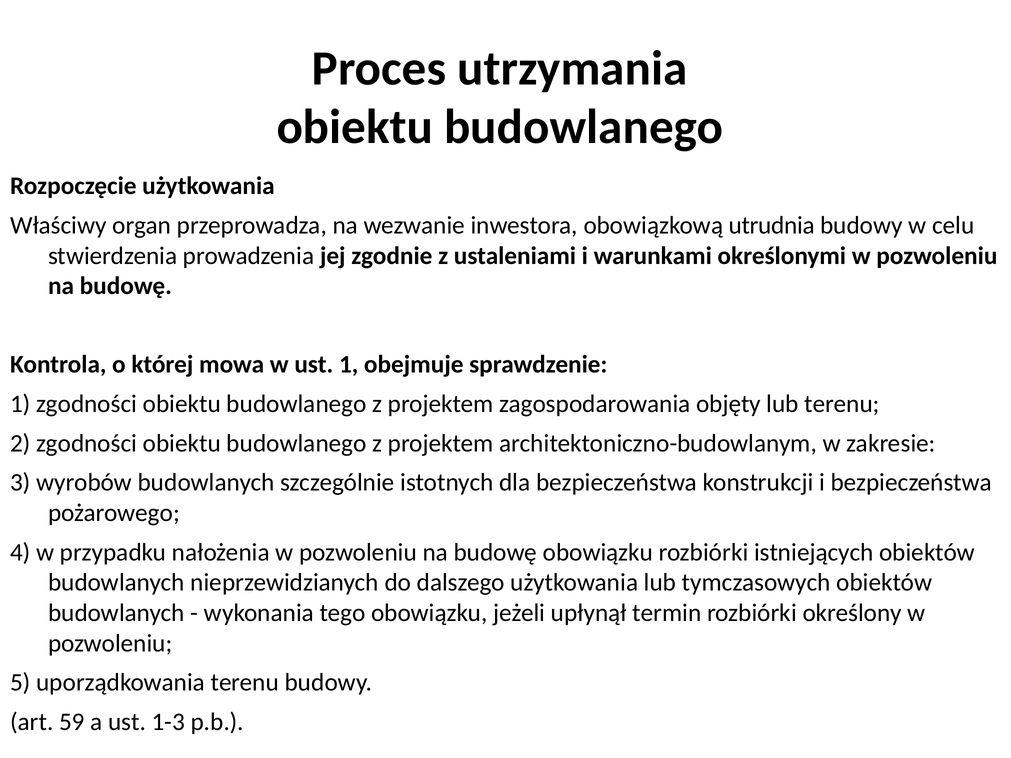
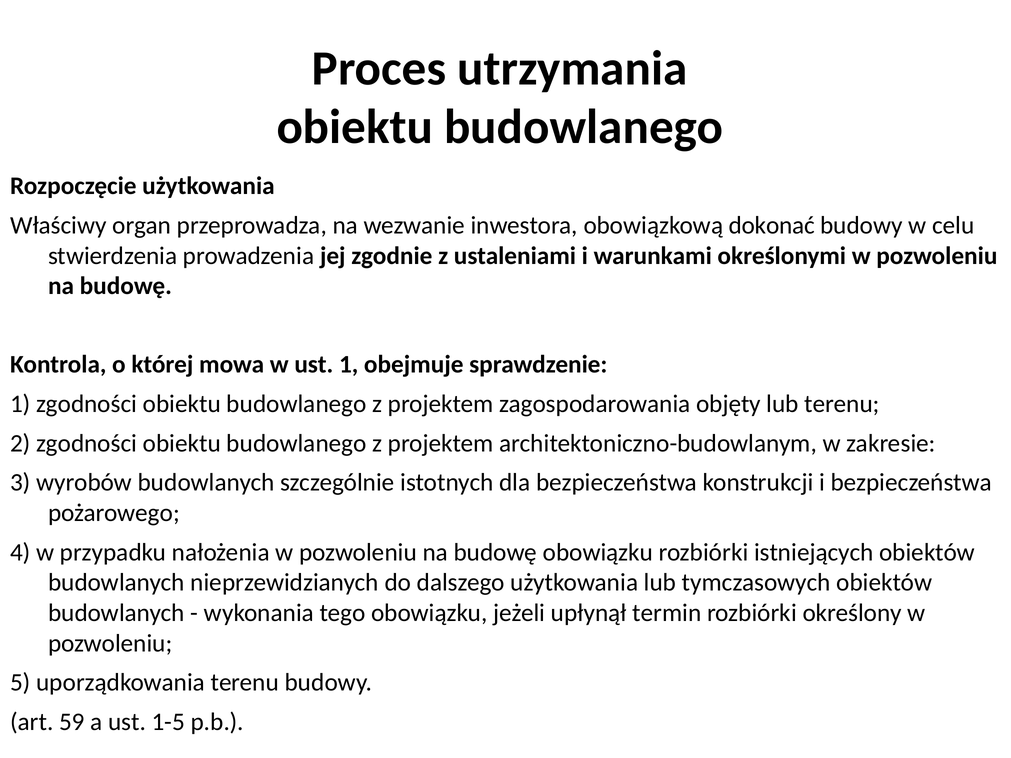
utrudnia: utrudnia -> dokonać (772, 225)
1-3: 1-3 -> 1-5 (168, 722)
